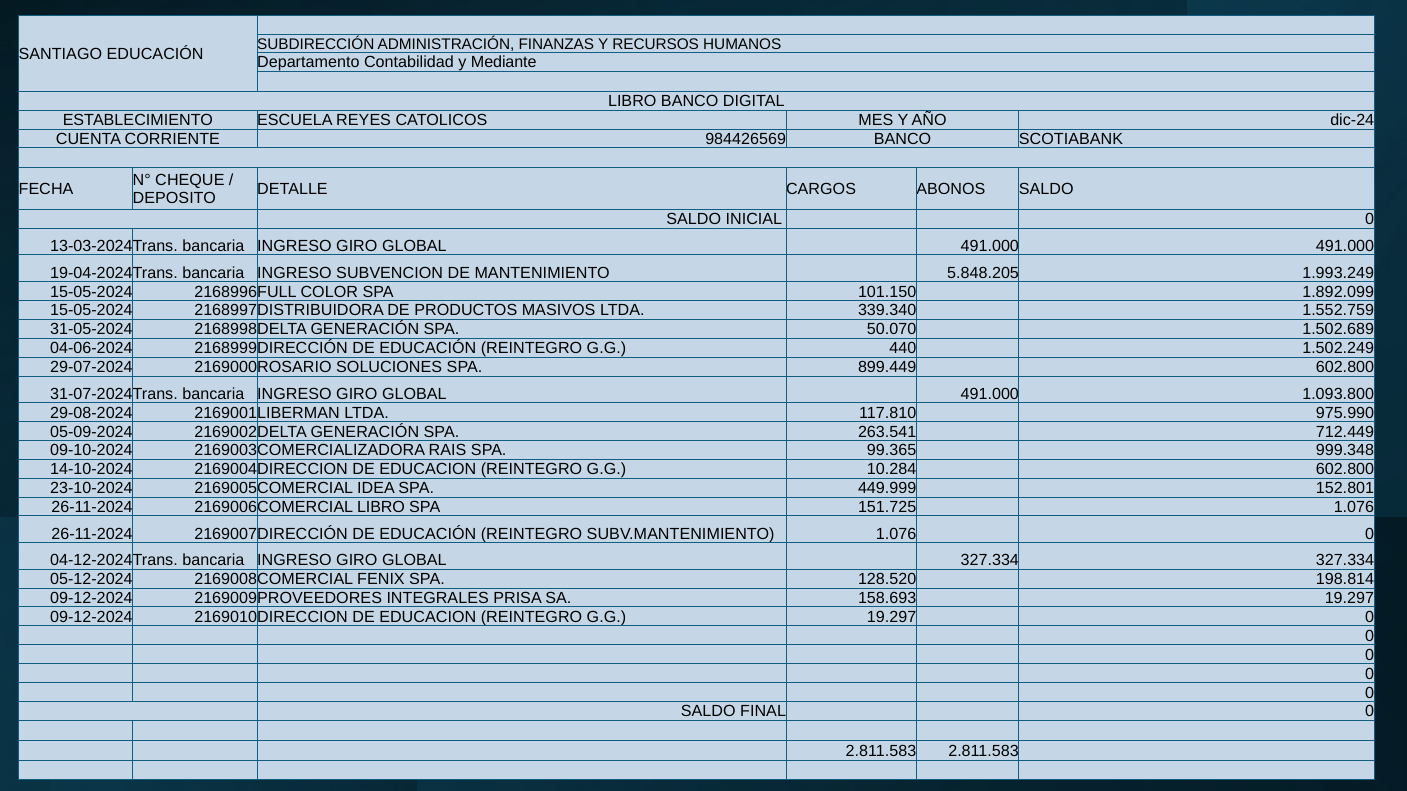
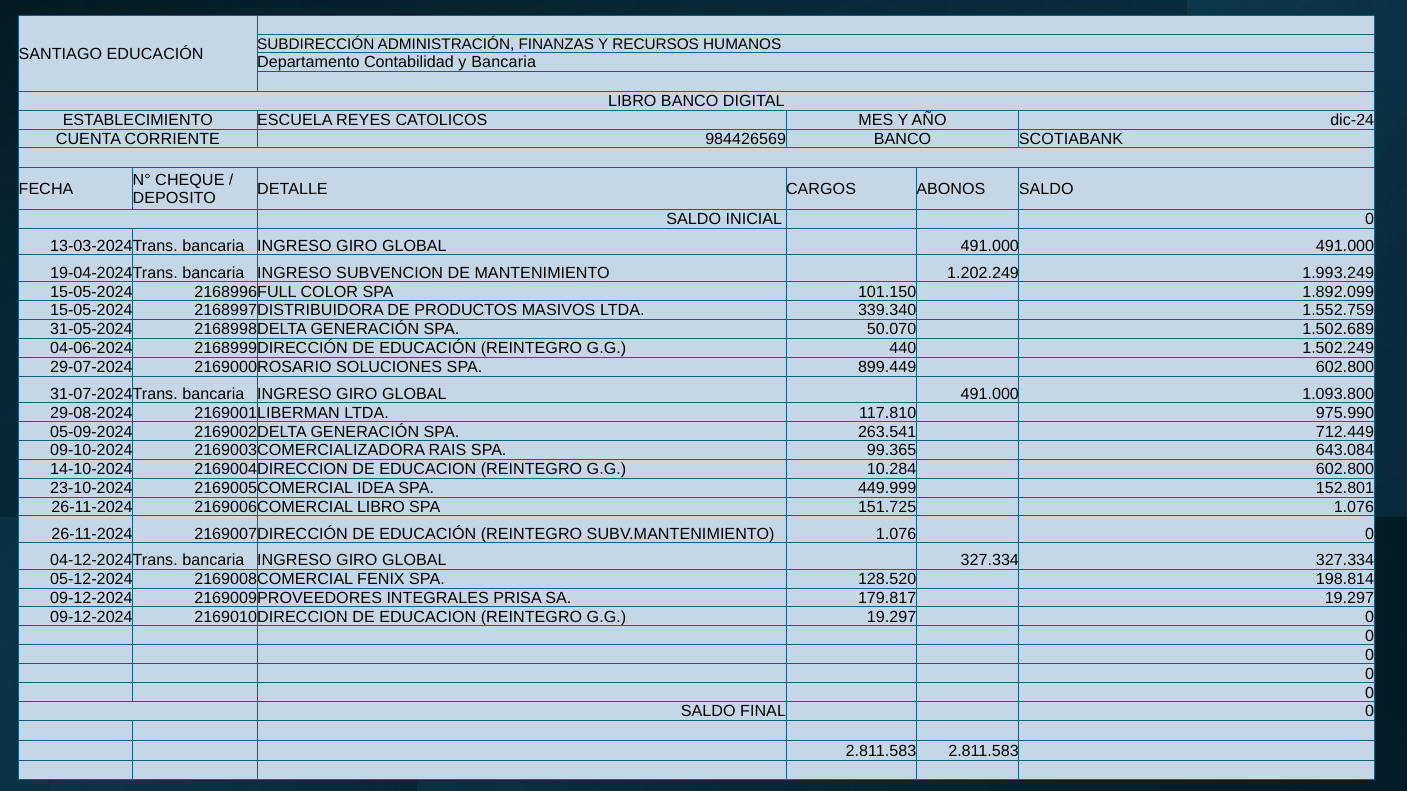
y Mediante: Mediante -> Bancaria (504, 63)
5.848.205: 5.848.205 -> 1.202.249 (983, 273)
999.348: 999.348 -> 643.084 (1345, 451)
158.693: 158.693 -> 179.817 (887, 599)
